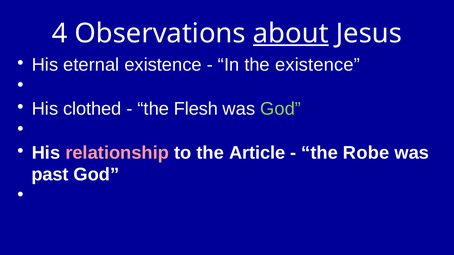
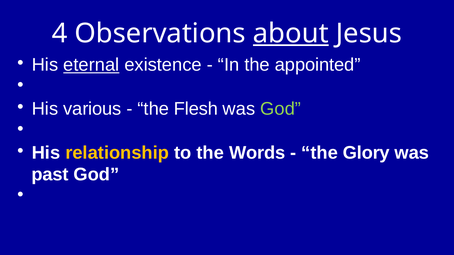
eternal underline: none -> present (91, 65)
the existence: existence -> appointed (318, 65)
clothed: clothed -> various (92, 109)
relationship colour: pink -> yellow (117, 153)
Article: Article -> Words (257, 153)
Robe: Robe -> Glory (366, 153)
